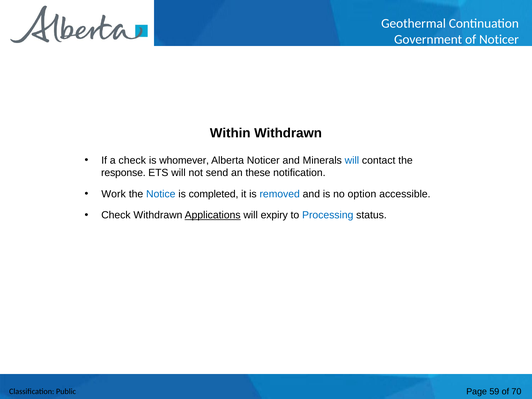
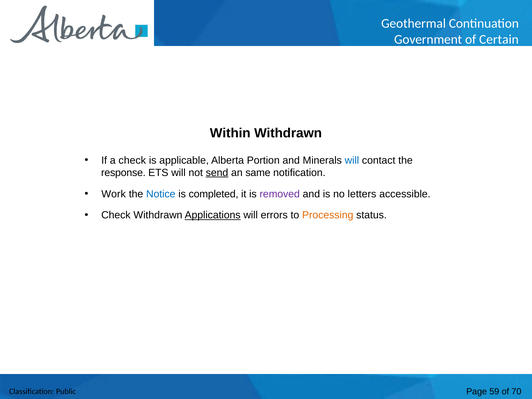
Noticer: Noticer -> Certain (499, 39)
whomever: whomever -> applicable (184, 160)
Alberta Noticer: Noticer -> Portion (263, 160)
send underline: none -> present (217, 173)
these: these -> same (258, 173)
removed colour: blue -> purple (280, 194)
option: option -> letters (362, 194)
expiry: expiry -> errors (274, 215)
Processing colour: blue -> orange (328, 215)
